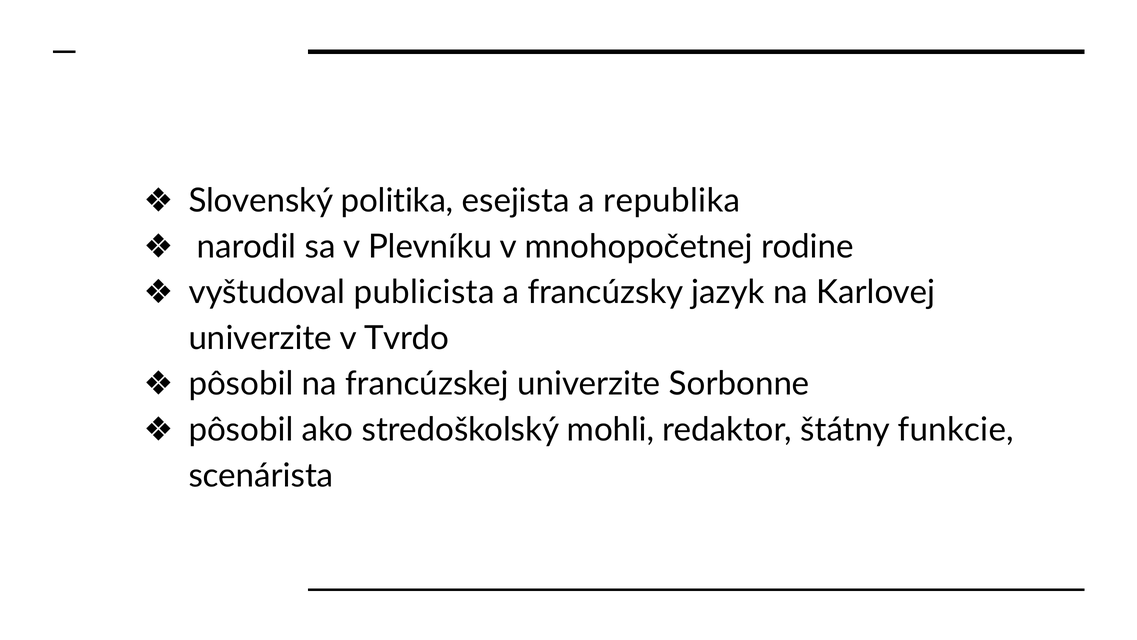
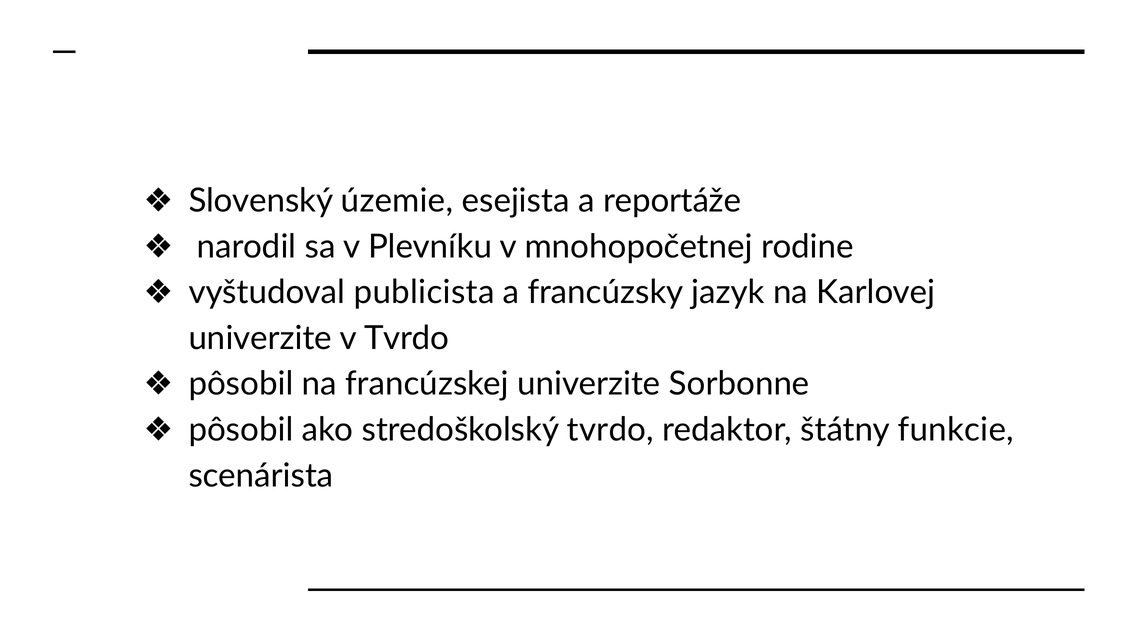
politika: politika -> územie (397, 201)
republika: republika -> reportáže (672, 201)
stredoškolský mohli: mohli -> tvrdo (610, 430)
